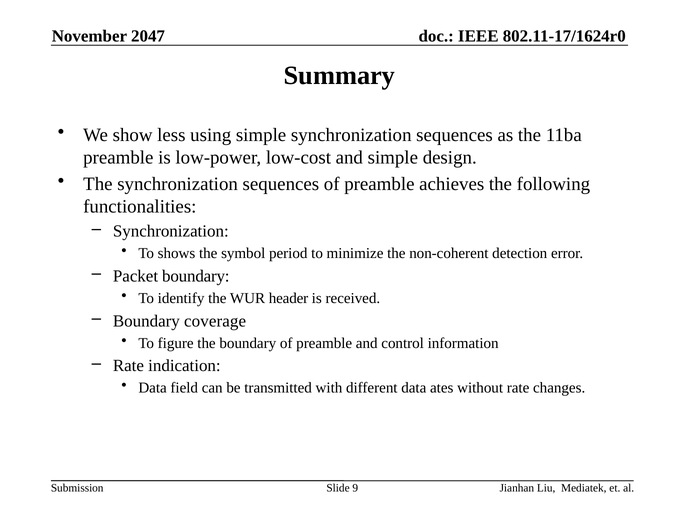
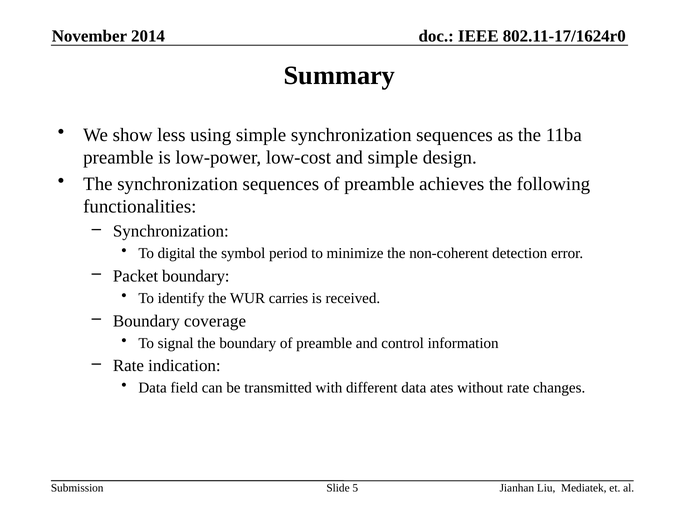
2047: 2047 -> 2014 (148, 36)
shows: shows -> digital (177, 253)
header: header -> carries (288, 298)
figure: figure -> signal (176, 343)
9: 9 -> 5 (355, 488)
